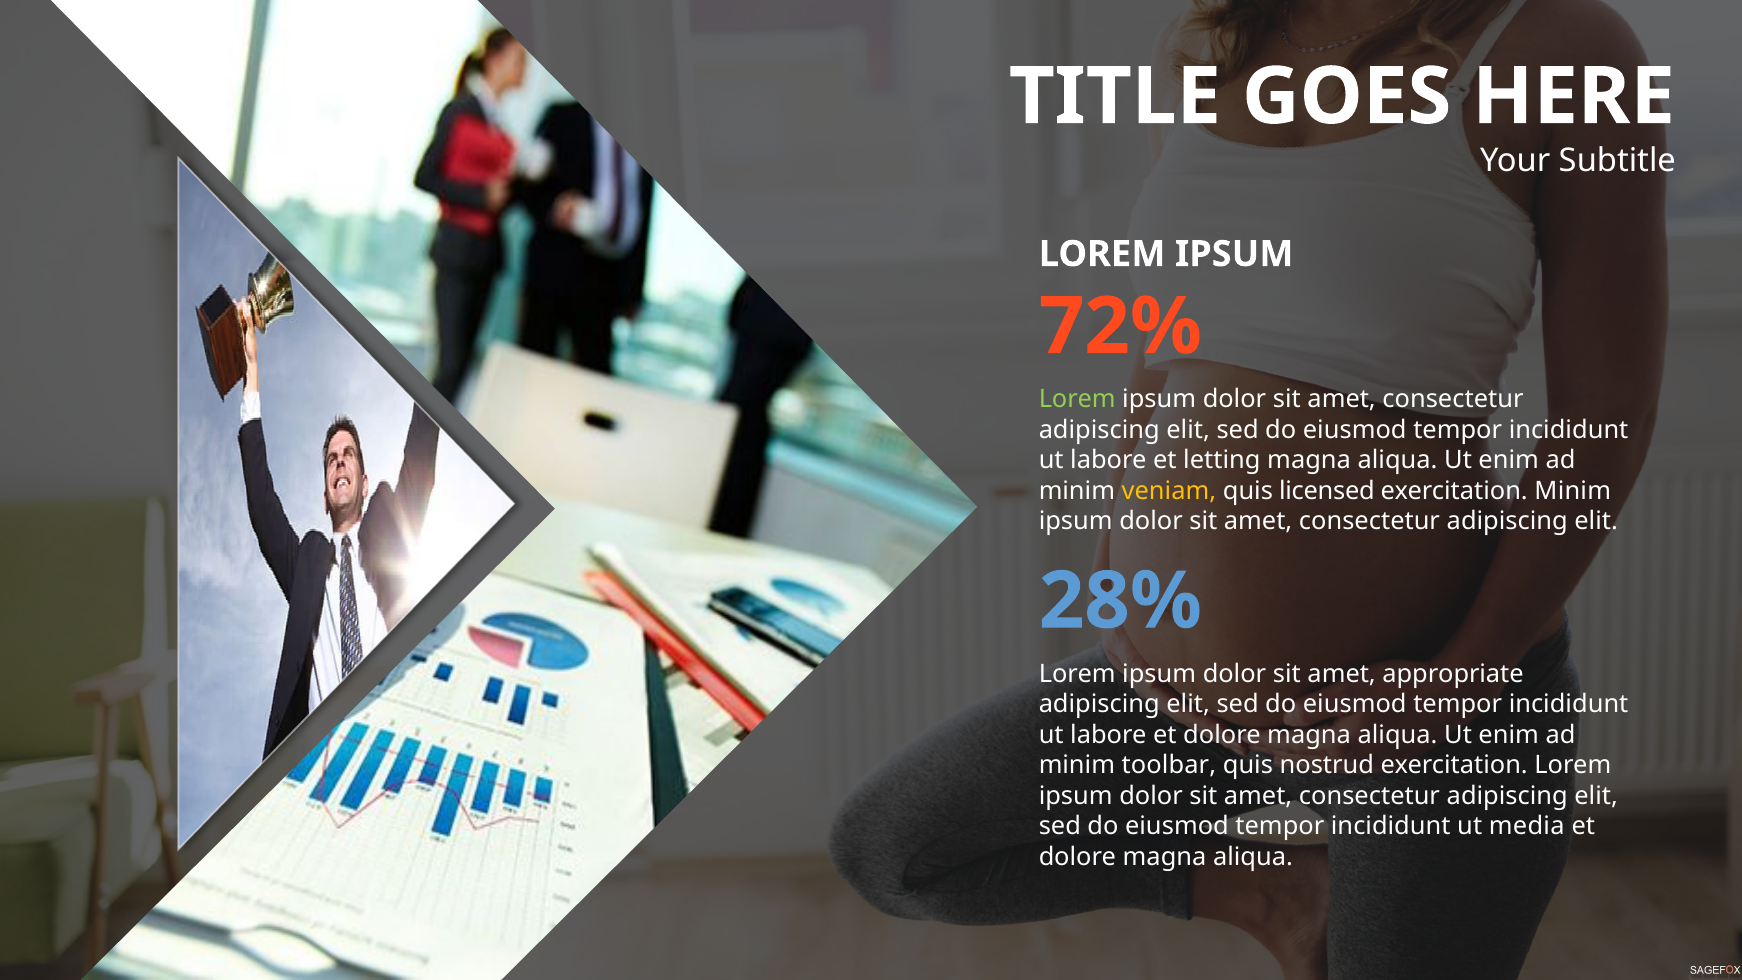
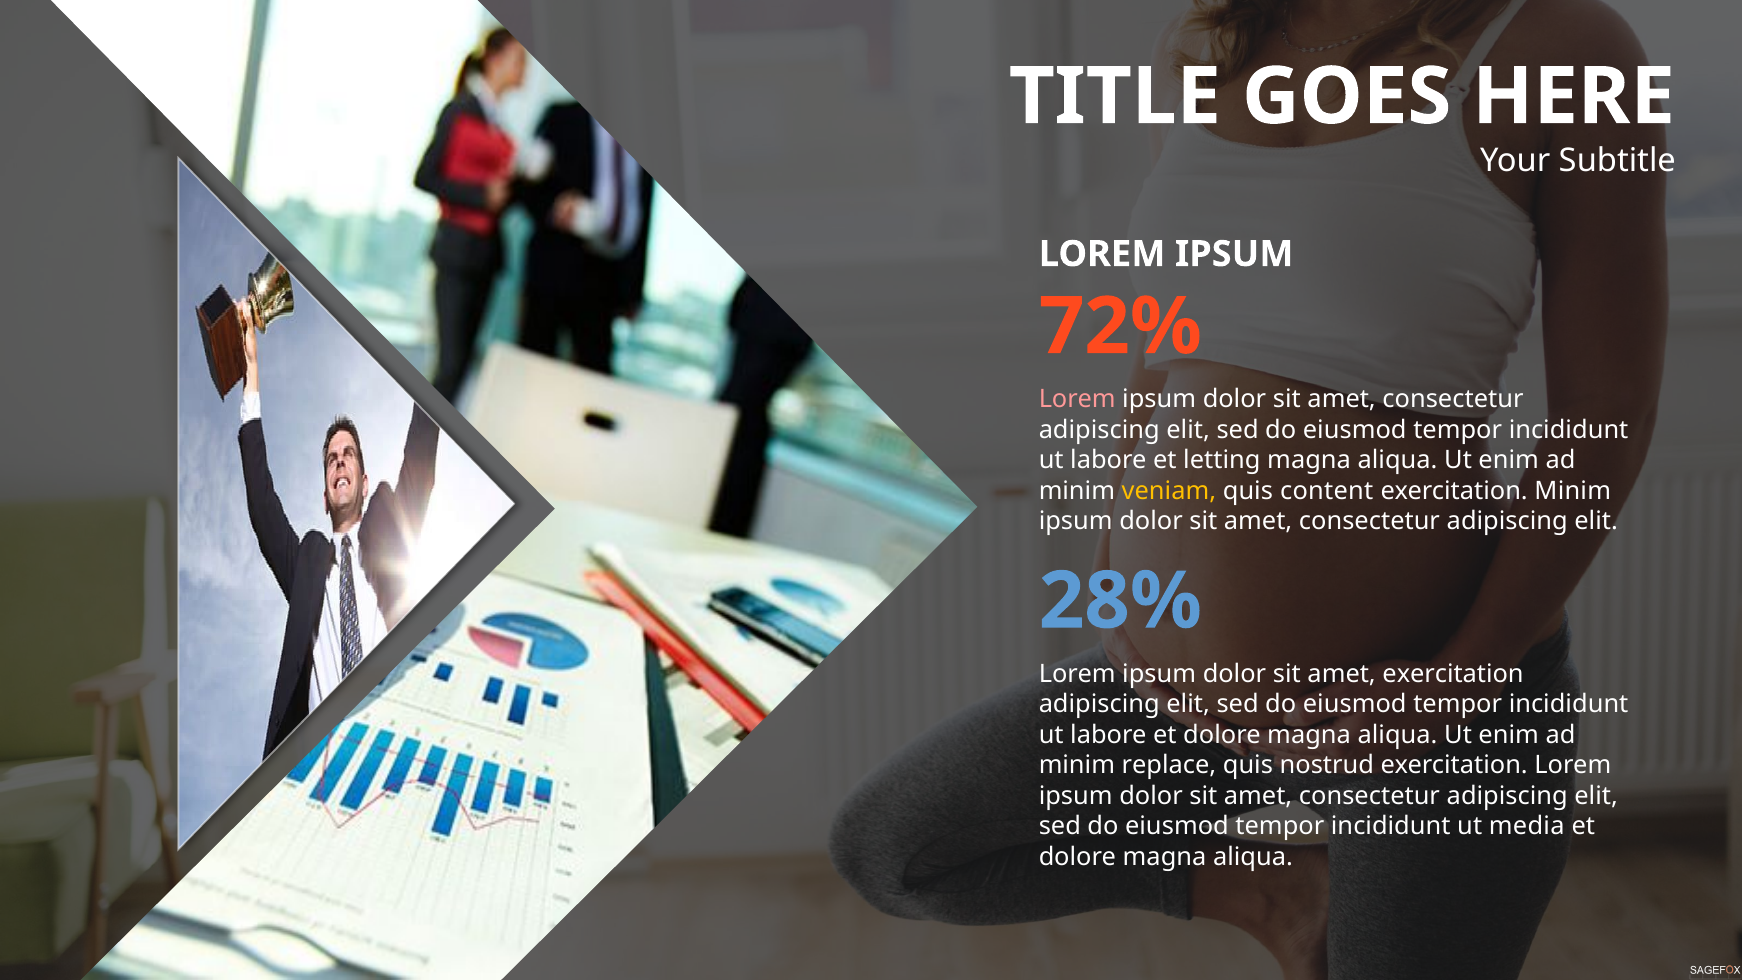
Lorem colour: light green -> pink (1077, 399)
licensed: licensed -> content (1327, 491)
amet appropriate: appropriate -> exercitation (1453, 674)
toolbar: toolbar -> replace (1169, 765)
